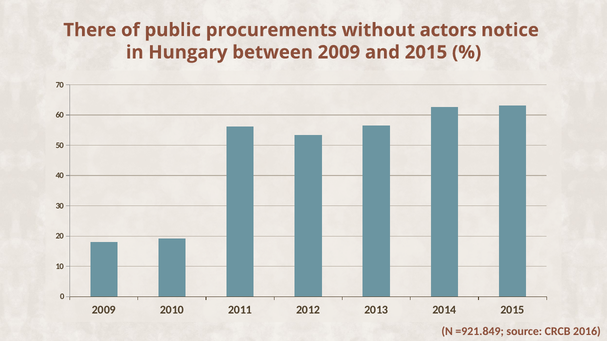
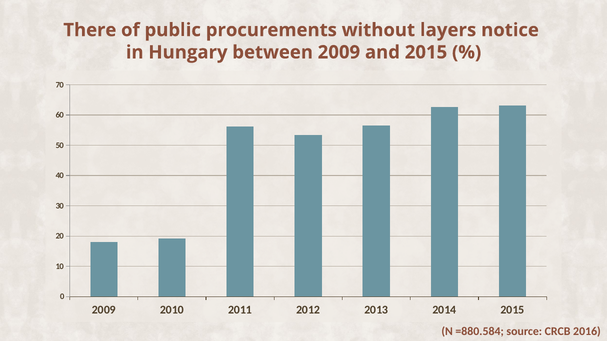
actors: actors -> layers (448, 30)
=921.849: =921.849 -> =880.584 (480, 332)
